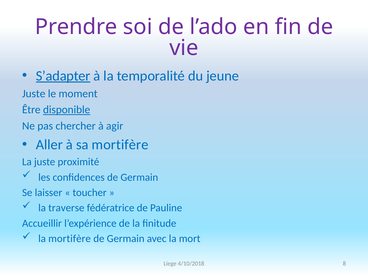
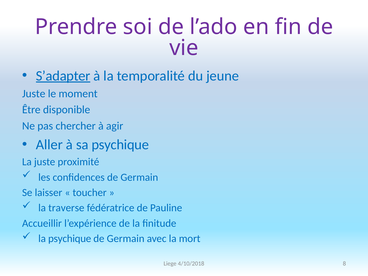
disponible underline: present -> none (67, 110)
sa mortifère: mortifère -> psychique (120, 145)
la mortifère: mortifère -> psychique (70, 239)
